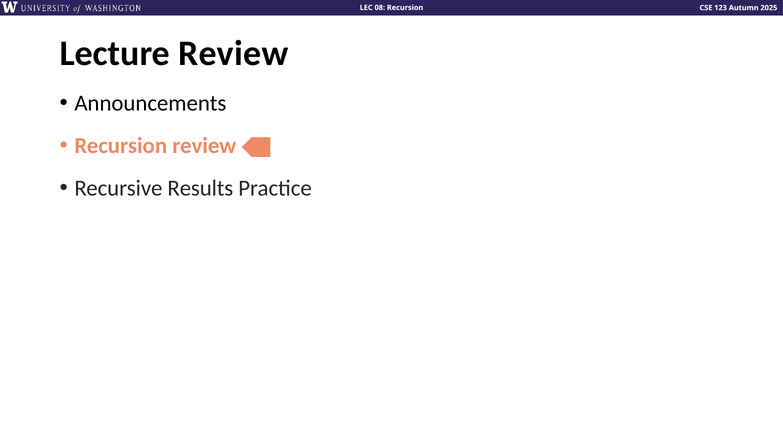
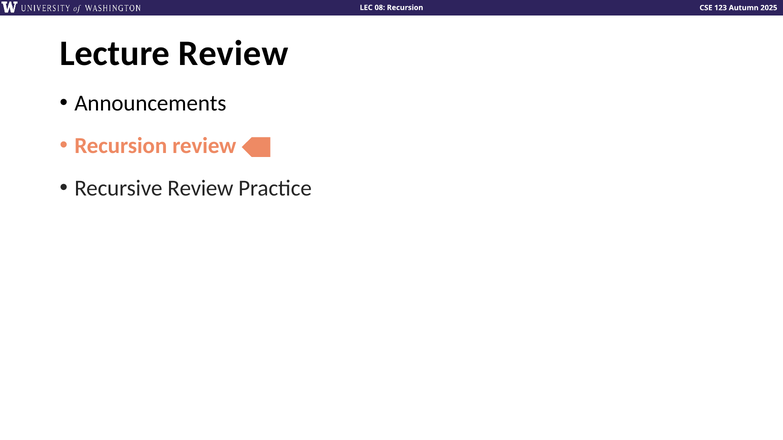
Recursive Results: Results -> Review (200, 188)
